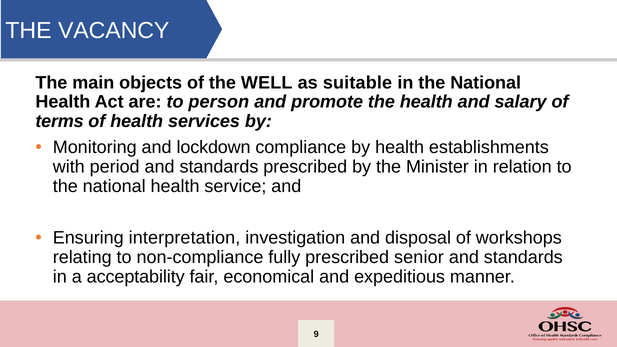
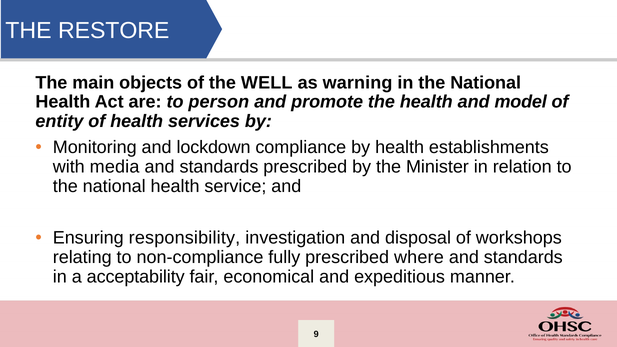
VACANCY: VACANCY -> RESTORE (114, 31)
suitable: suitable -> warning (358, 83)
salary: salary -> model (521, 102)
terms: terms -> entity (59, 122)
period: period -> media (115, 167)
interpretation: interpretation -> responsibility (184, 238)
senior: senior -> where (419, 257)
